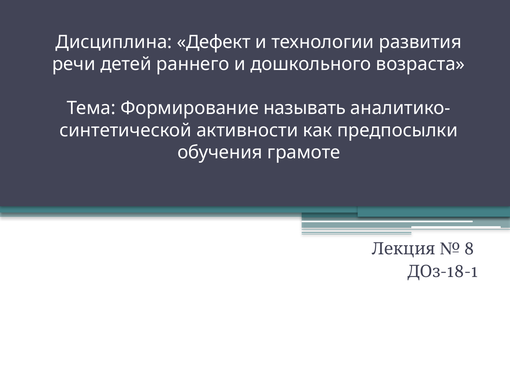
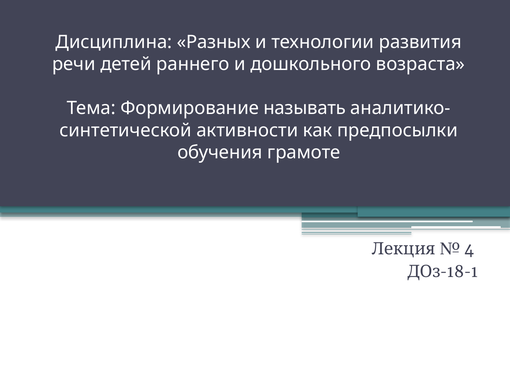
Дефект: Дефект -> Разных (214, 42)
8: 8 -> 4 (469, 249)
